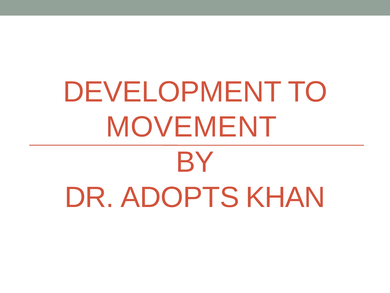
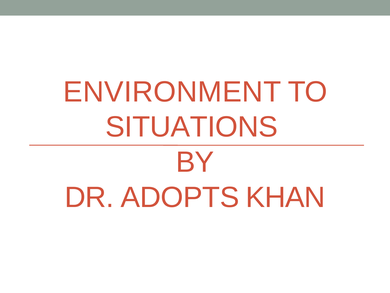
DEVELOPMENT: DEVELOPMENT -> ENVIRONMENT (172, 92)
MOVEMENT: MOVEMENT -> SITUATIONS (192, 127)
